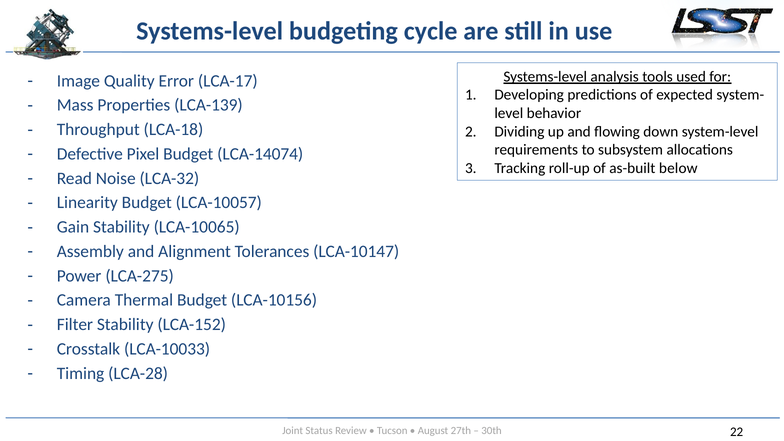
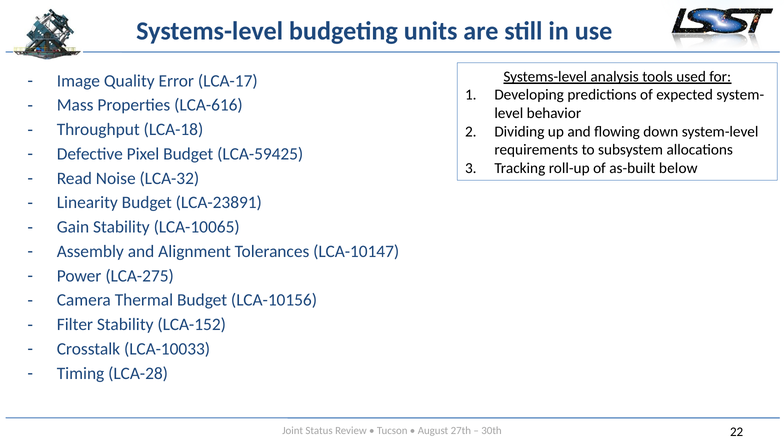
cycle: cycle -> units (431, 31)
LCA-139: LCA-139 -> LCA-616 (208, 105)
LCA-14074: LCA-14074 -> LCA-59425 (260, 154)
LCA-10057: LCA-10057 -> LCA-23891 (219, 203)
